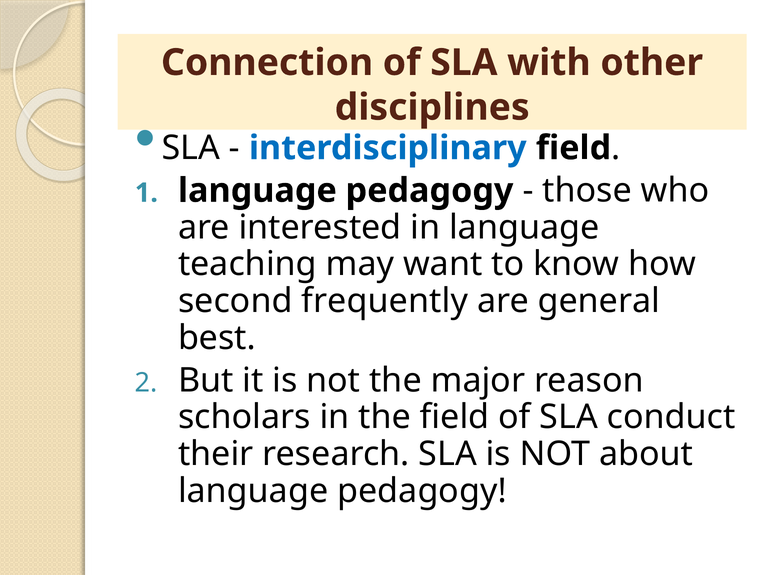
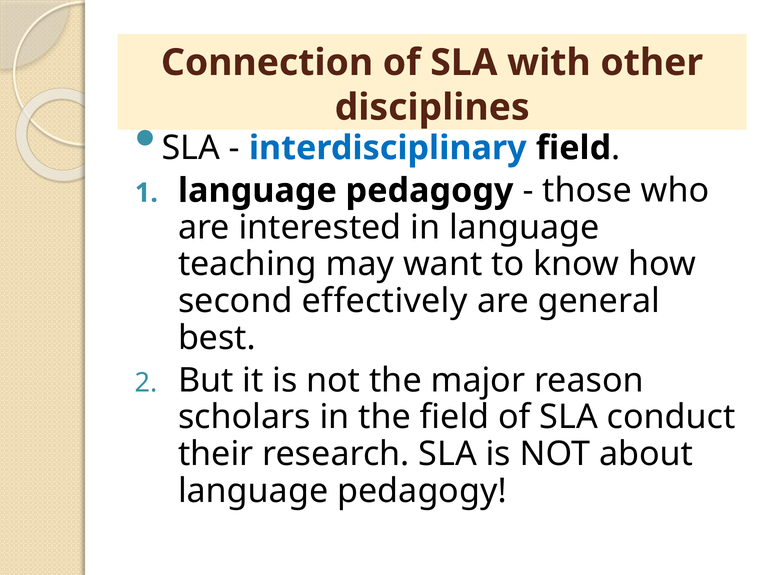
frequently: frequently -> effectively (385, 301)
